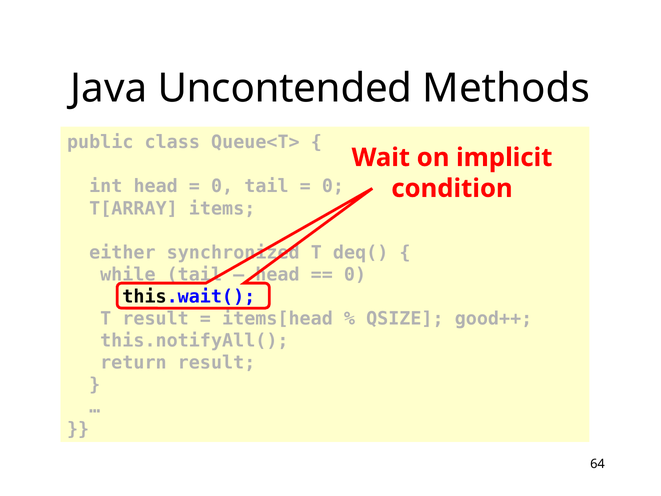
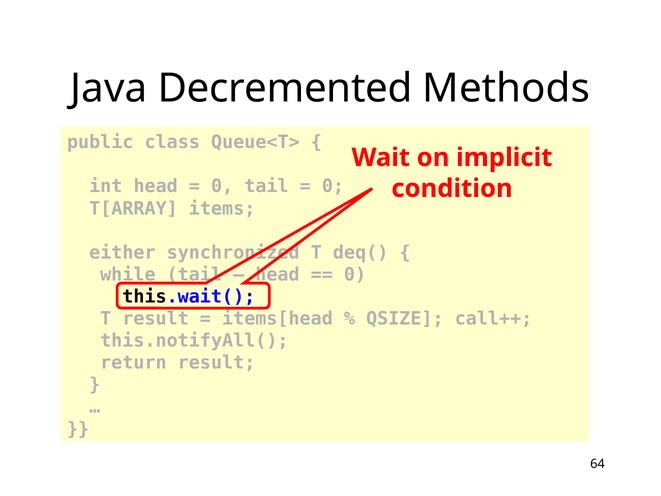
Uncontended: Uncontended -> Decremented (285, 88)
good++: good++ -> call++ (494, 319)
